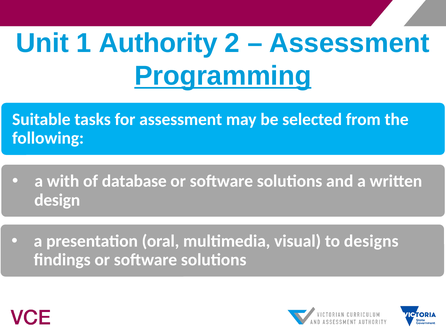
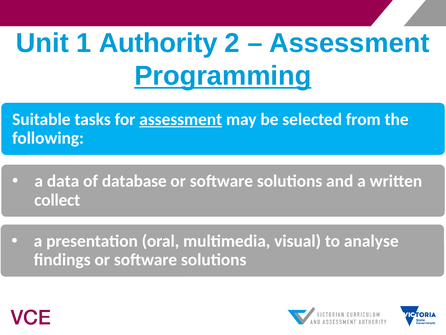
assessment underline: none -> present (181, 119)
with: with -> data (63, 181)
design: design -> collect (57, 200)
designs: designs -> analyse (371, 241)
